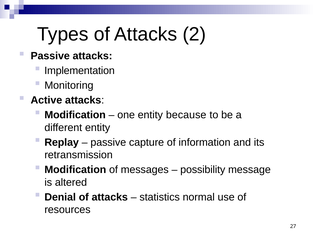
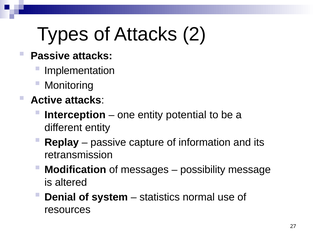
Modification: Modification -> Interception (75, 115)
because: because -> potential (186, 115)
Denial of attacks: attacks -> system (110, 196)
